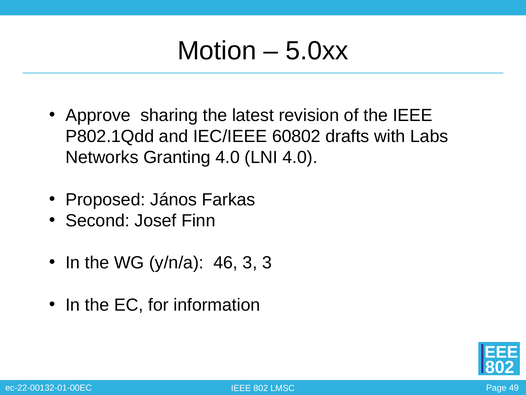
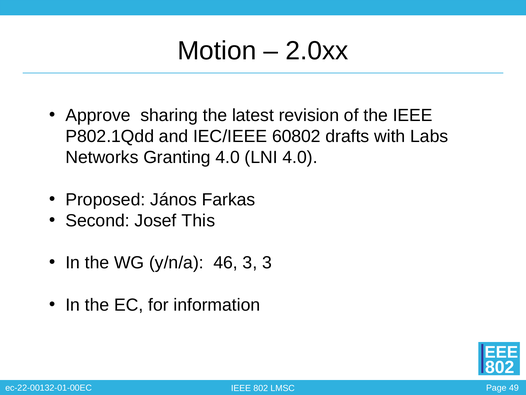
5.0xx: 5.0xx -> 2.0xx (317, 51)
Finn: Finn -> This (198, 220)
